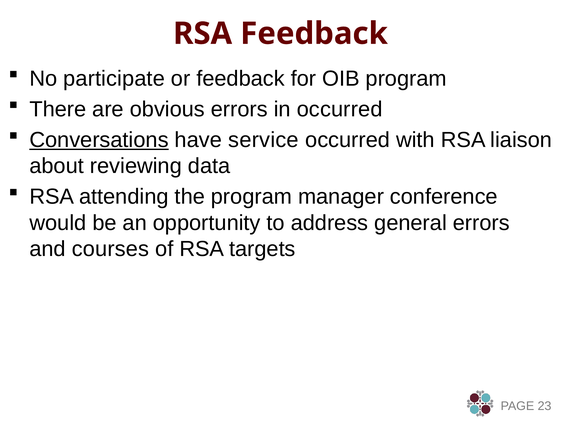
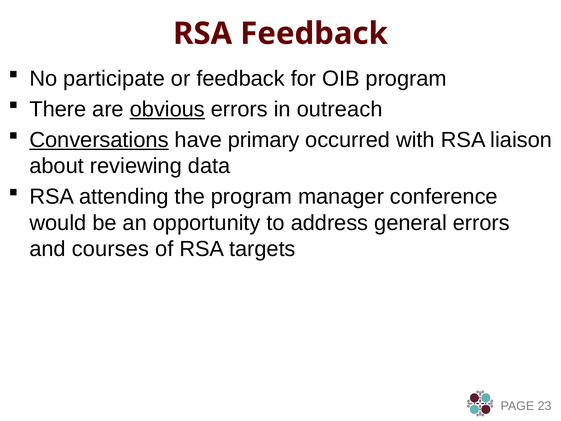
obvious underline: none -> present (167, 109)
in occurred: occurred -> outreach (340, 109)
service: service -> primary (264, 140)
